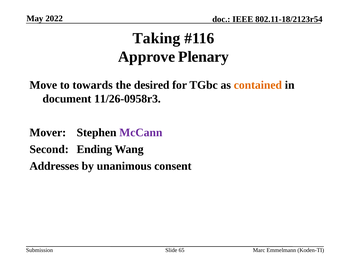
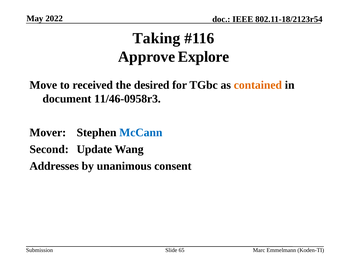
Plenary: Plenary -> Explore (204, 57)
towards: towards -> received (93, 85)
11/26-0958r3: 11/26-0958r3 -> 11/46-0958r3 (127, 99)
McCann colour: purple -> blue (141, 132)
Ending: Ending -> Update (94, 149)
